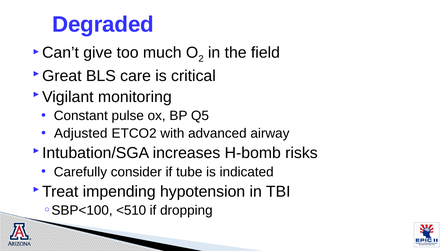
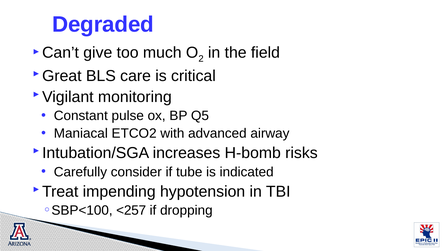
Adjusted: Adjusted -> Maniacal (81, 134)
<510: <510 -> <257 (131, 211)
